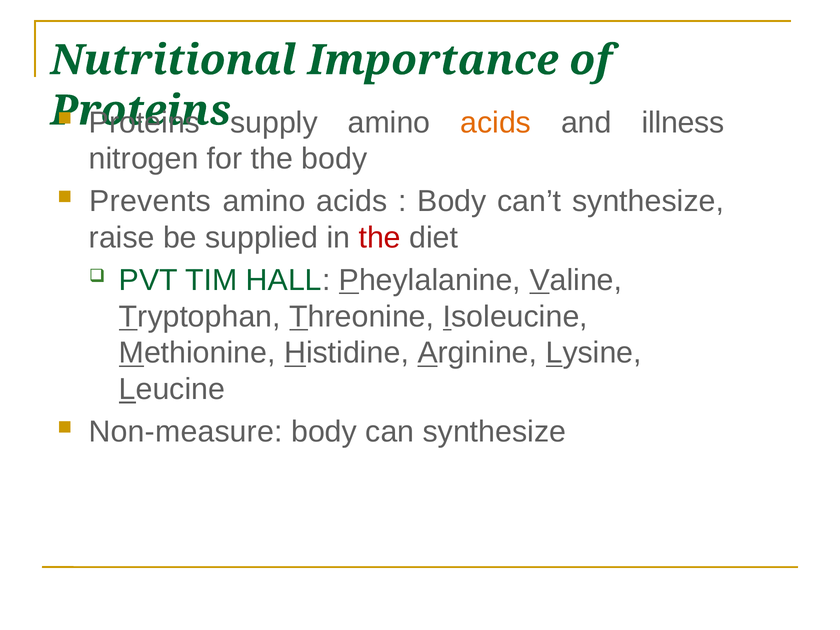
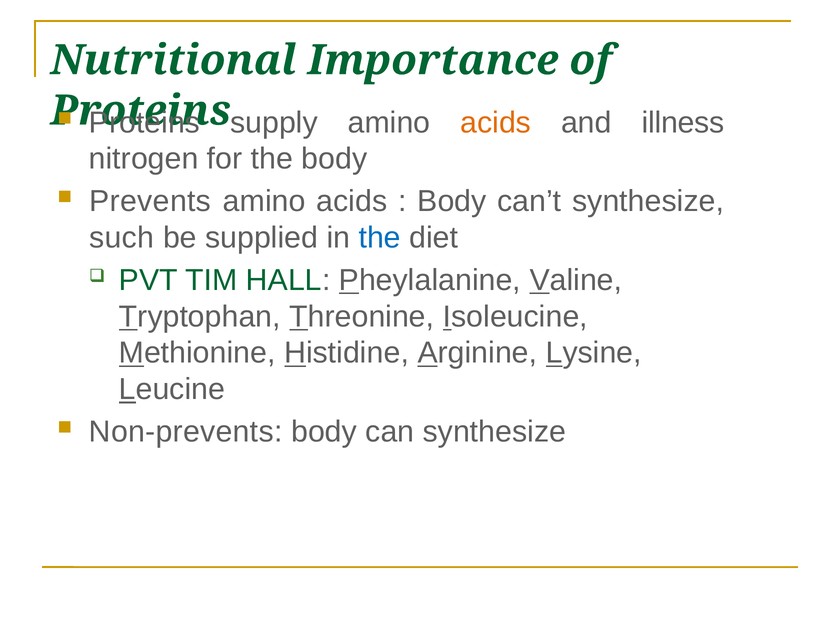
raise: raise -> such (122, 238)
the colour: red -> blue (380, 238)
Non-measure: Non-measure -> Non-prevents (186, 432)
